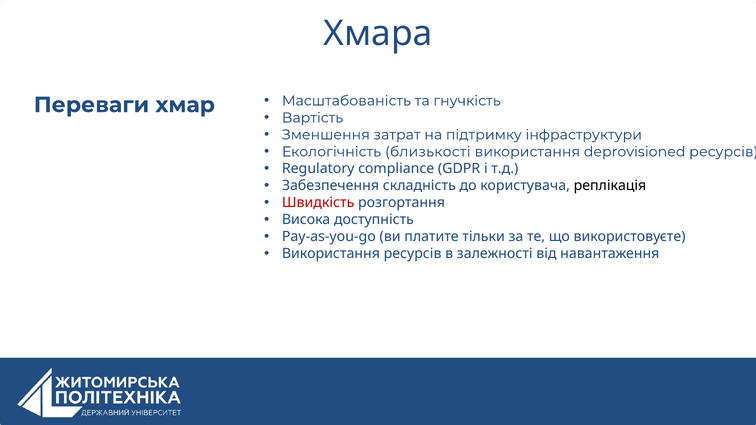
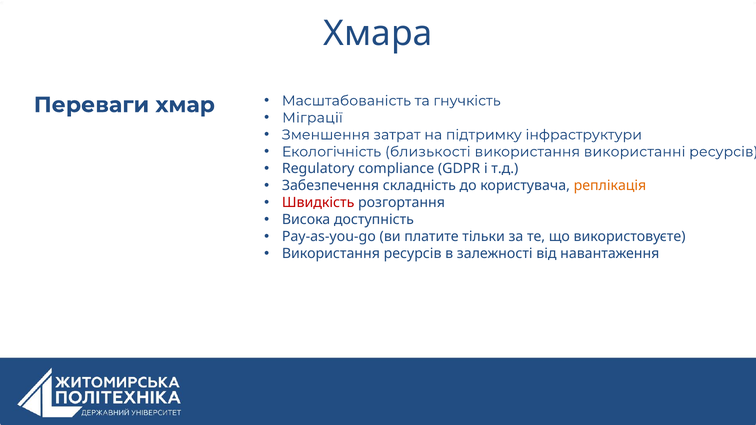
Вартість: Вартість -> Міграції (312, 118)
deprovisioned: deprovisioned -> використанні (635, 152)
реплікація colour: black -> orange (610, 186)
